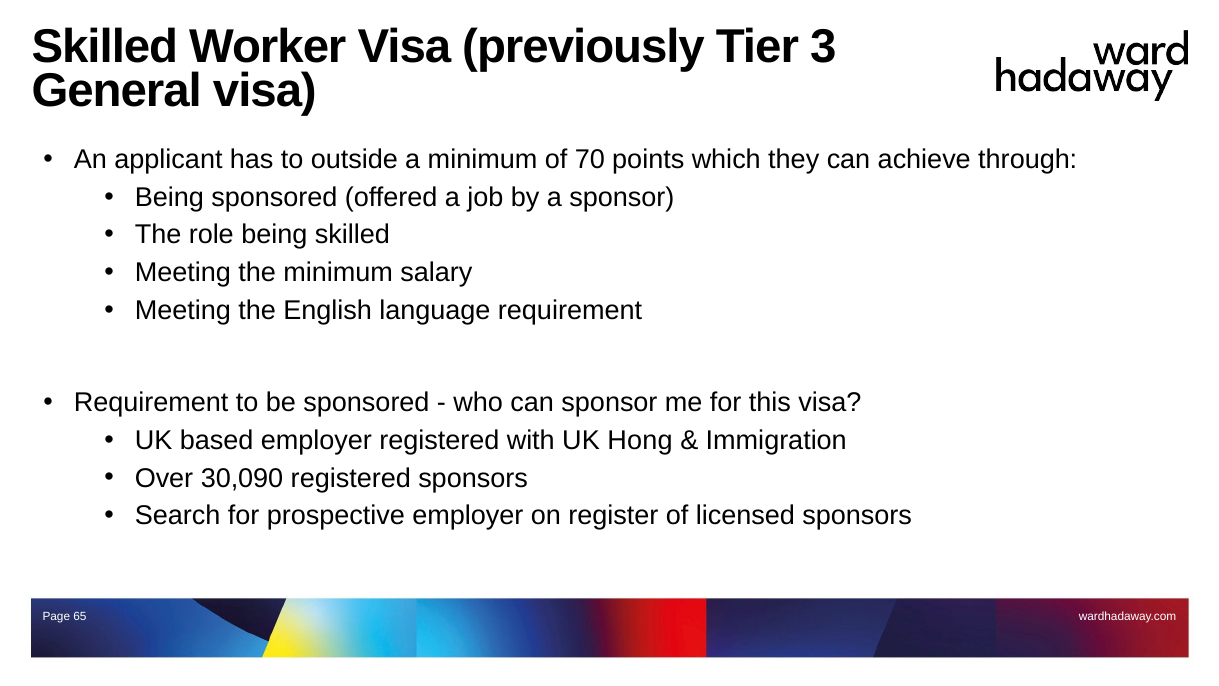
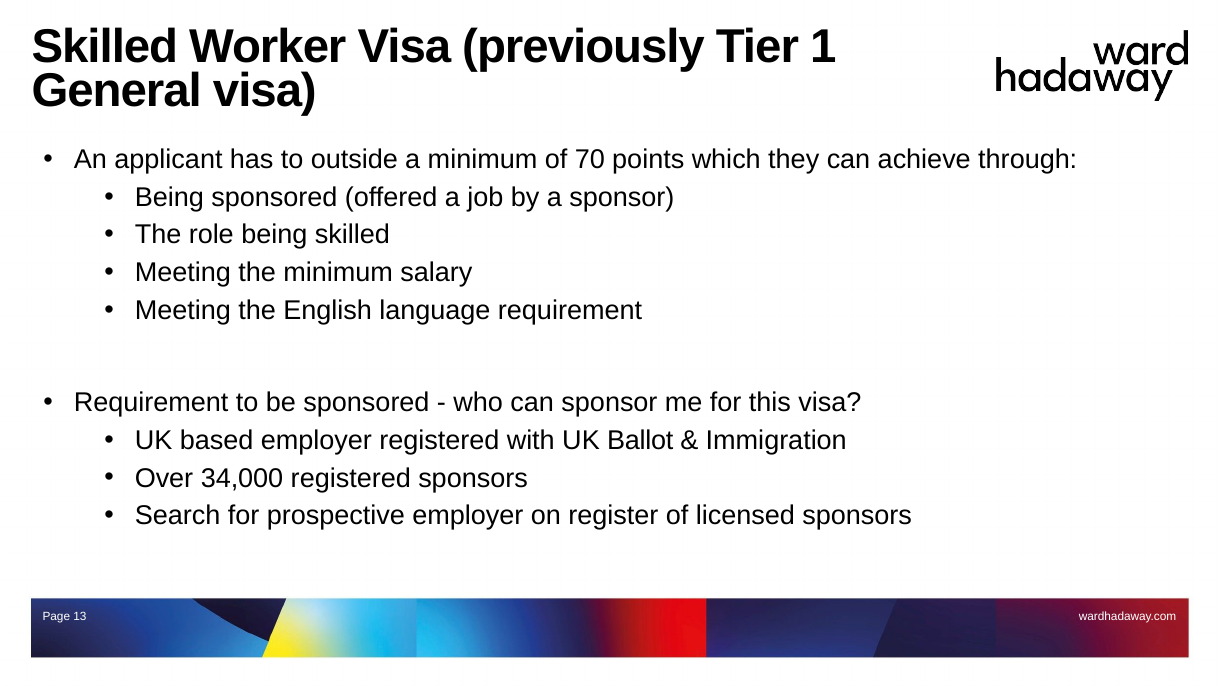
3: 3 -> 1 (823, 47)
Hong: Hong -> Ballot (640, 440)
30,090: 30,090 -> 34,000 (242, 478)
65: 65 -> 13 (80, 616)
